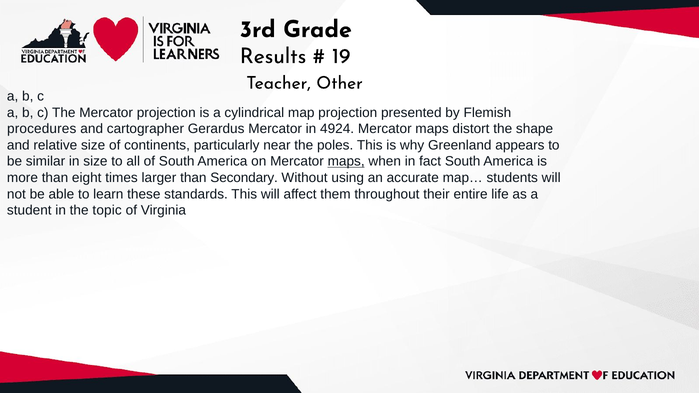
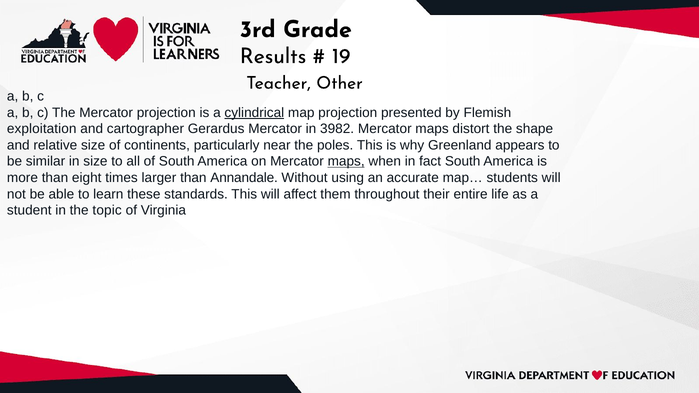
cylindrical underline: none -> present (254, 113)
procedures: procedures -> exploitation (42, 129)
4924: 4924 -> 3982 (337, 129)
Secondary: Secondary -> Annandale (244, 178)
